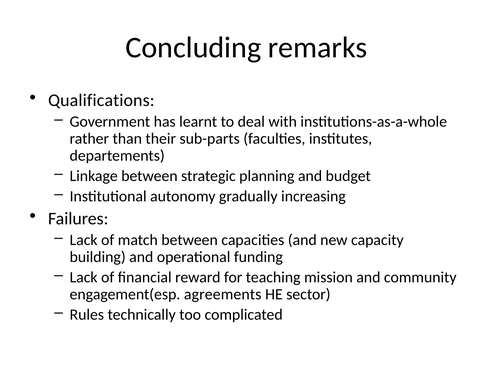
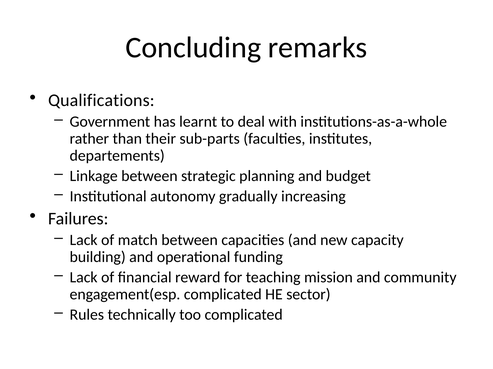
engagement(esp agreements: agreements -> complicated (223, 295)
